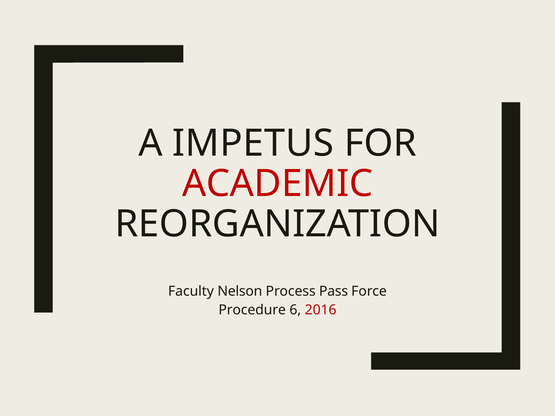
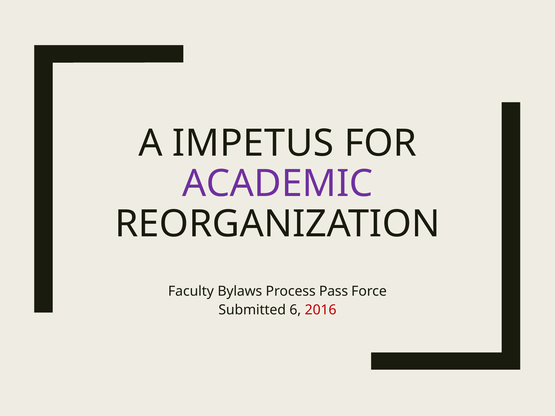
ACADEMIC colour: red -> purple (278, 184)
Nelson: Nelson -> Bylaws (240, 292)
Procedure: Procedure -> Submitted (252, 310)
